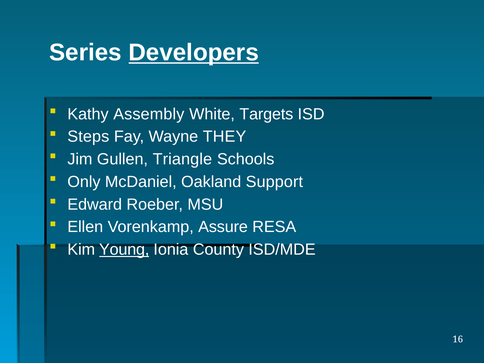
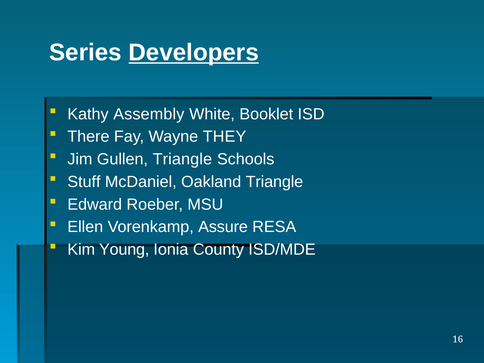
Targets: Targets -> Booklet (266, 114)
Steps: Steps -> There (88, 137)
Only: Only -> Stuff (84, 182)
Oakland Support: Support -> Triangle (274, 182)
Young underline: present -> none (124, 250)
